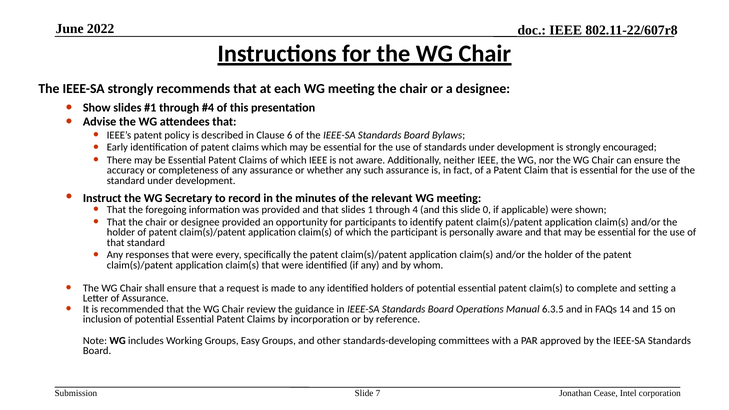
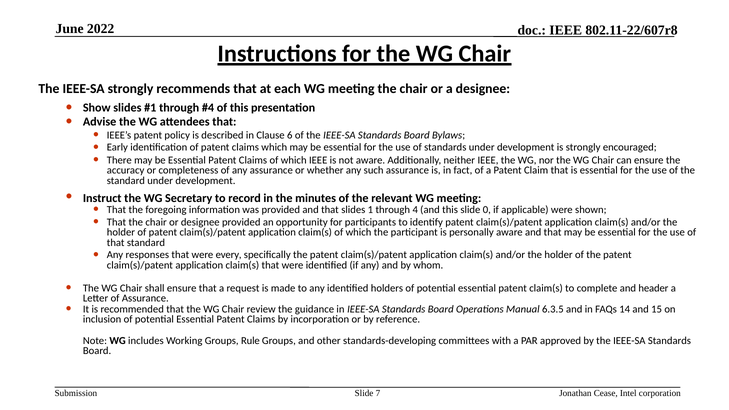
setting: setting -> header (653, 288)
Easy: Easy -> Rule (250, 341)
